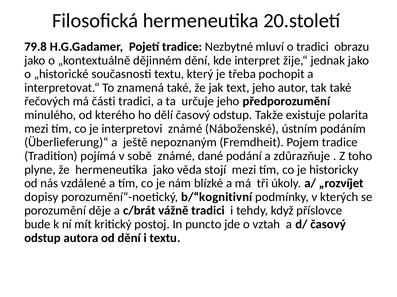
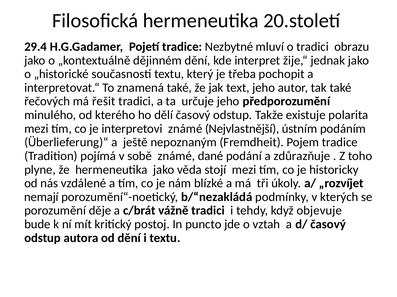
79.8: 79.8 -> 29.4 (36, 47)
části: části -> řešit (104, 102)
Náboženské: Náboženské -> Nejvlastnější (242, 129)
dopisy: dopisy -> nemají (41, 197)
b/“kognitivní: b/“kognitivní -> b/“nezakládá (217, 197)
příslovce: příslovce -> objevuje (319, 211)
